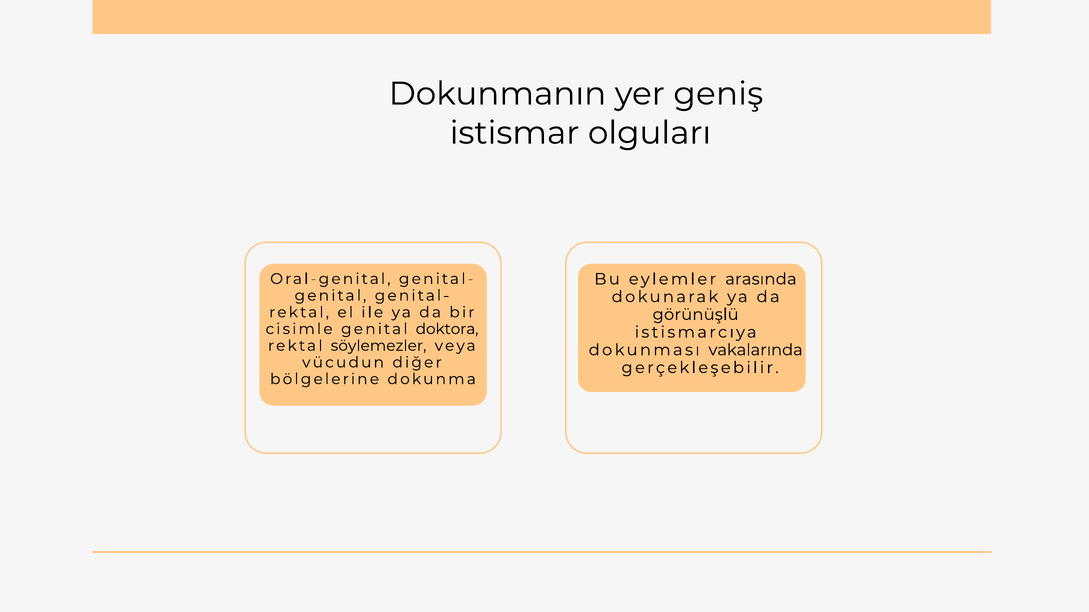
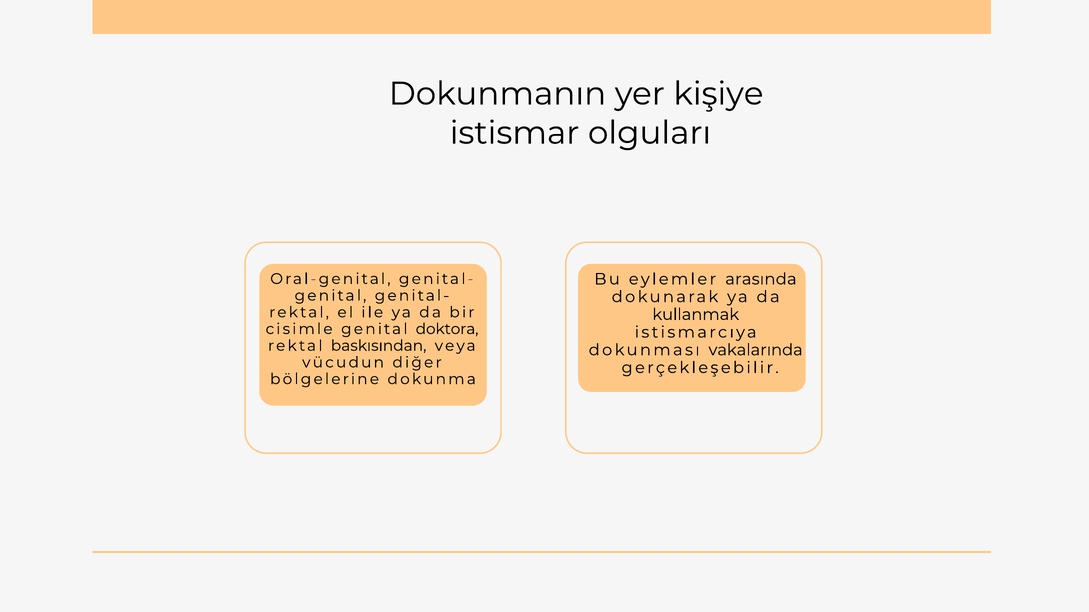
geniş: geniş -> kişiye (718, 94)
görünüşlü: görünüşlü -> kullanmak (696, 315)
söylemezler: söylemezler -> baskısından (379, 346)
